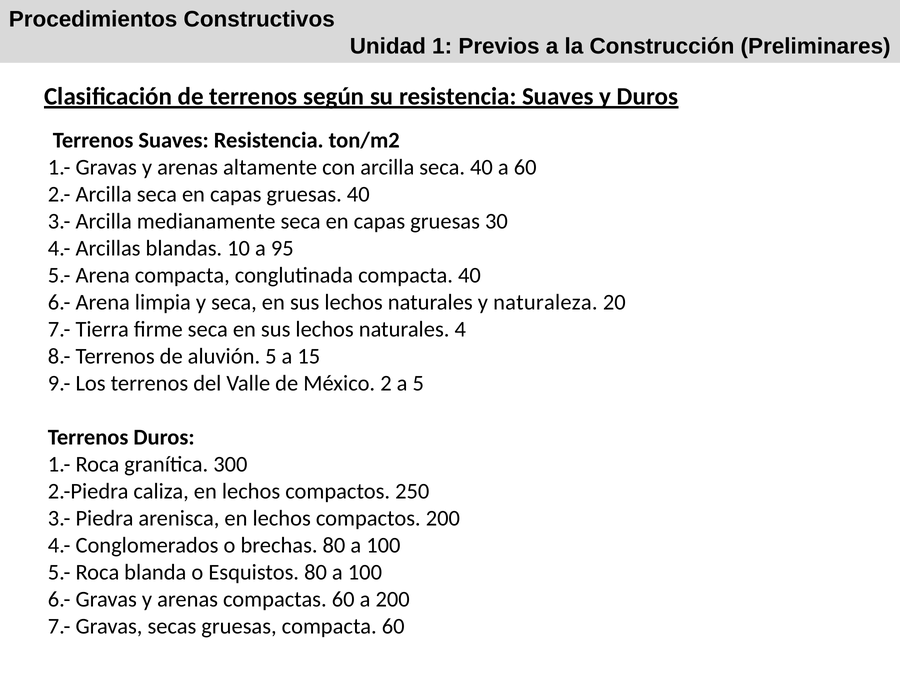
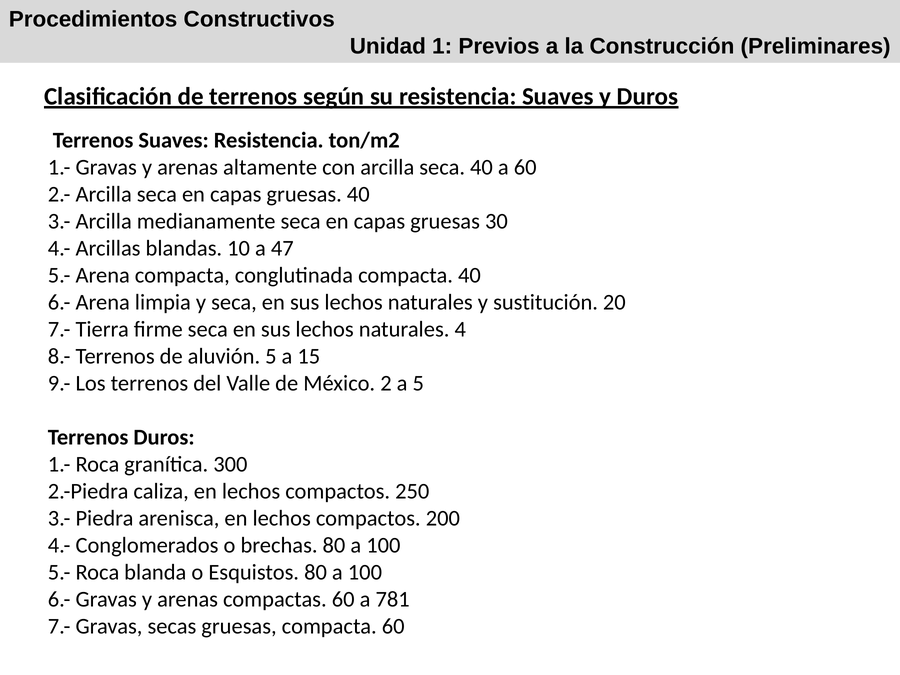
95: 95 -> 47 (282, 248)
naturaleza: naturaleza -> sustitución (546, 302)
a 200: 200 -> 781 (393, 599)
